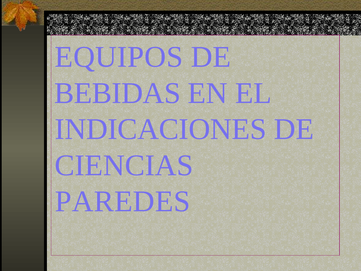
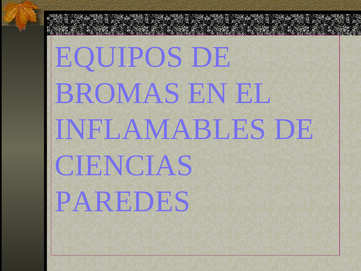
BEBIDAS: BEBIDAS -> BROMAS (117, 93)
INDICACIONES: INDICACIONES -> INFLAMABLES (160, 129)
